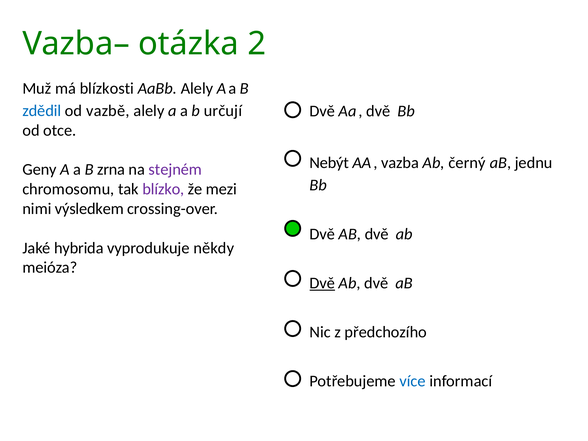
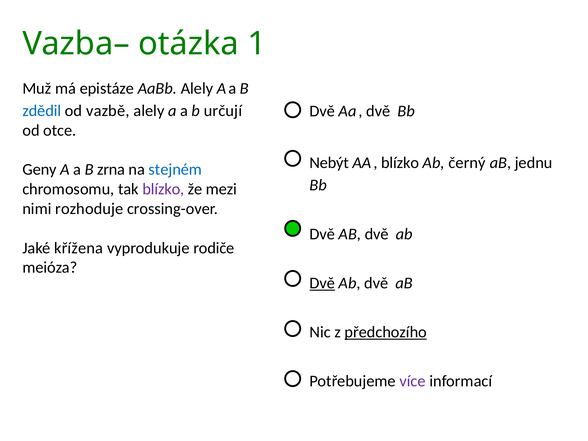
2: 2 -> 1 (257, 44)
blízkosti: blízkosti -> epistáze (107, 88)
vazba: vazba -> blízko (400, 163)
stejném colour: purple -> blue (175, 170)
výsledkem: výsledkem -> rozhoduje (89, 209)
hybrida: hybrida -> křížena (79, 248)
někdy: někdy -> rodiče (214, 248)
předchozího underline: none -> present (386, 332)
více colour: blue -> purple (413, 381)
